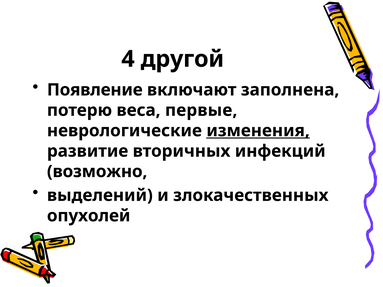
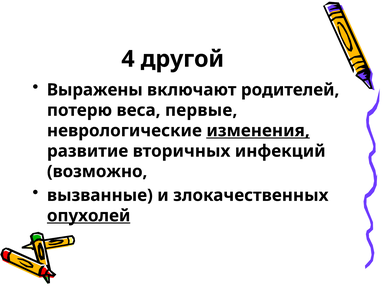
Появление: Появление -> Выражены (95, 90)
заполнена: заполнена -> родителей (290, 90)
выделений: выделений -> вызванные (100, 195)
опухолей underline: none -> present (89, 216)
